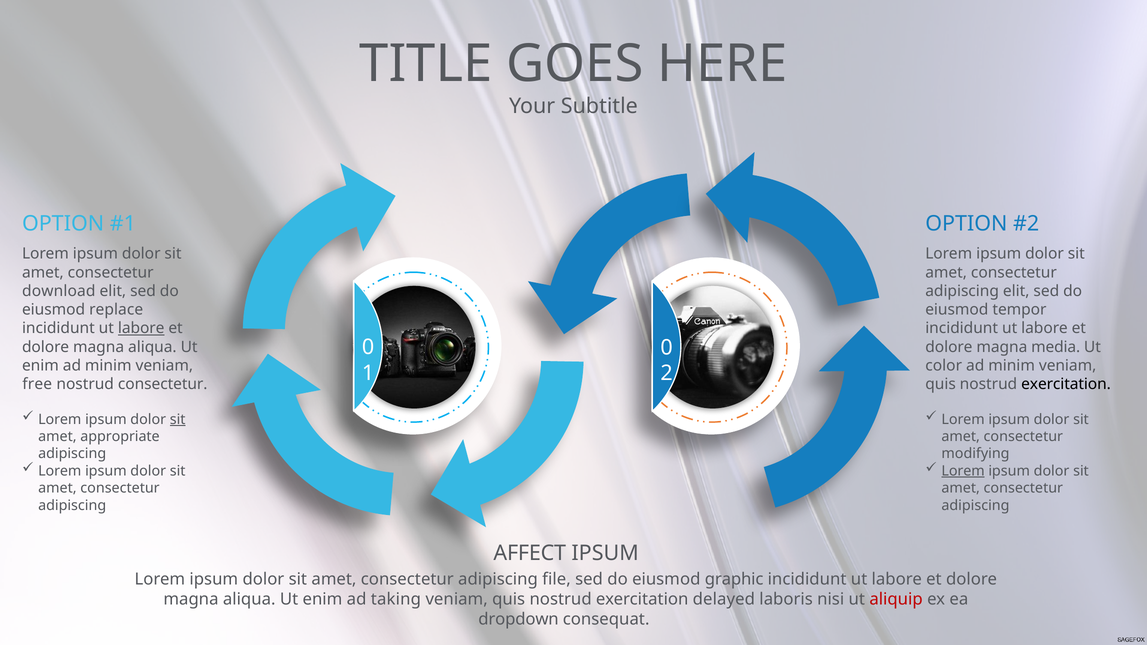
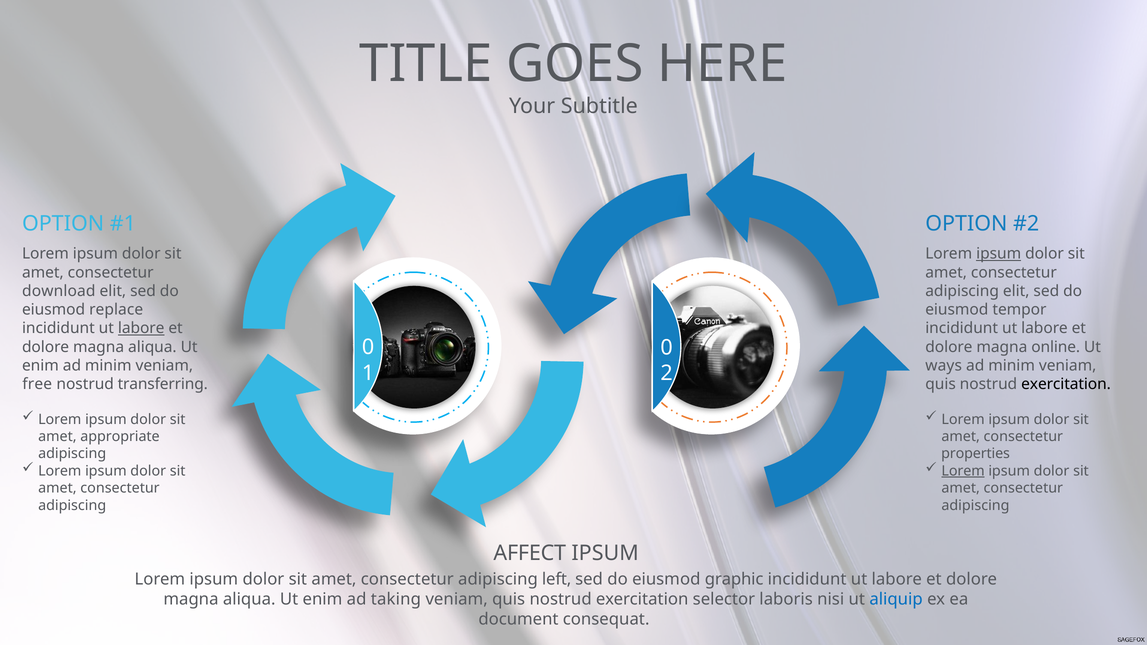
ipsum underline: none -> present (999, 254)
media: media -> online (1056, 347)
color: color -> ways (944, 366)
nostrud consectetur: consectetur -> transferring (163, 384)
sit underline: present -> none (178, 419)
modifying: modifying -> properties (976, 454)
file: file -> left (557, 579)
delayed: delayed -> selector (724, 599)
aliquip colour: red -> blue (896, 599)
dropdown: dropdown -> document (518, 620)
